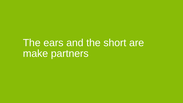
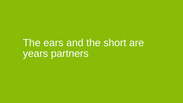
make: make -> years (35, 54)
